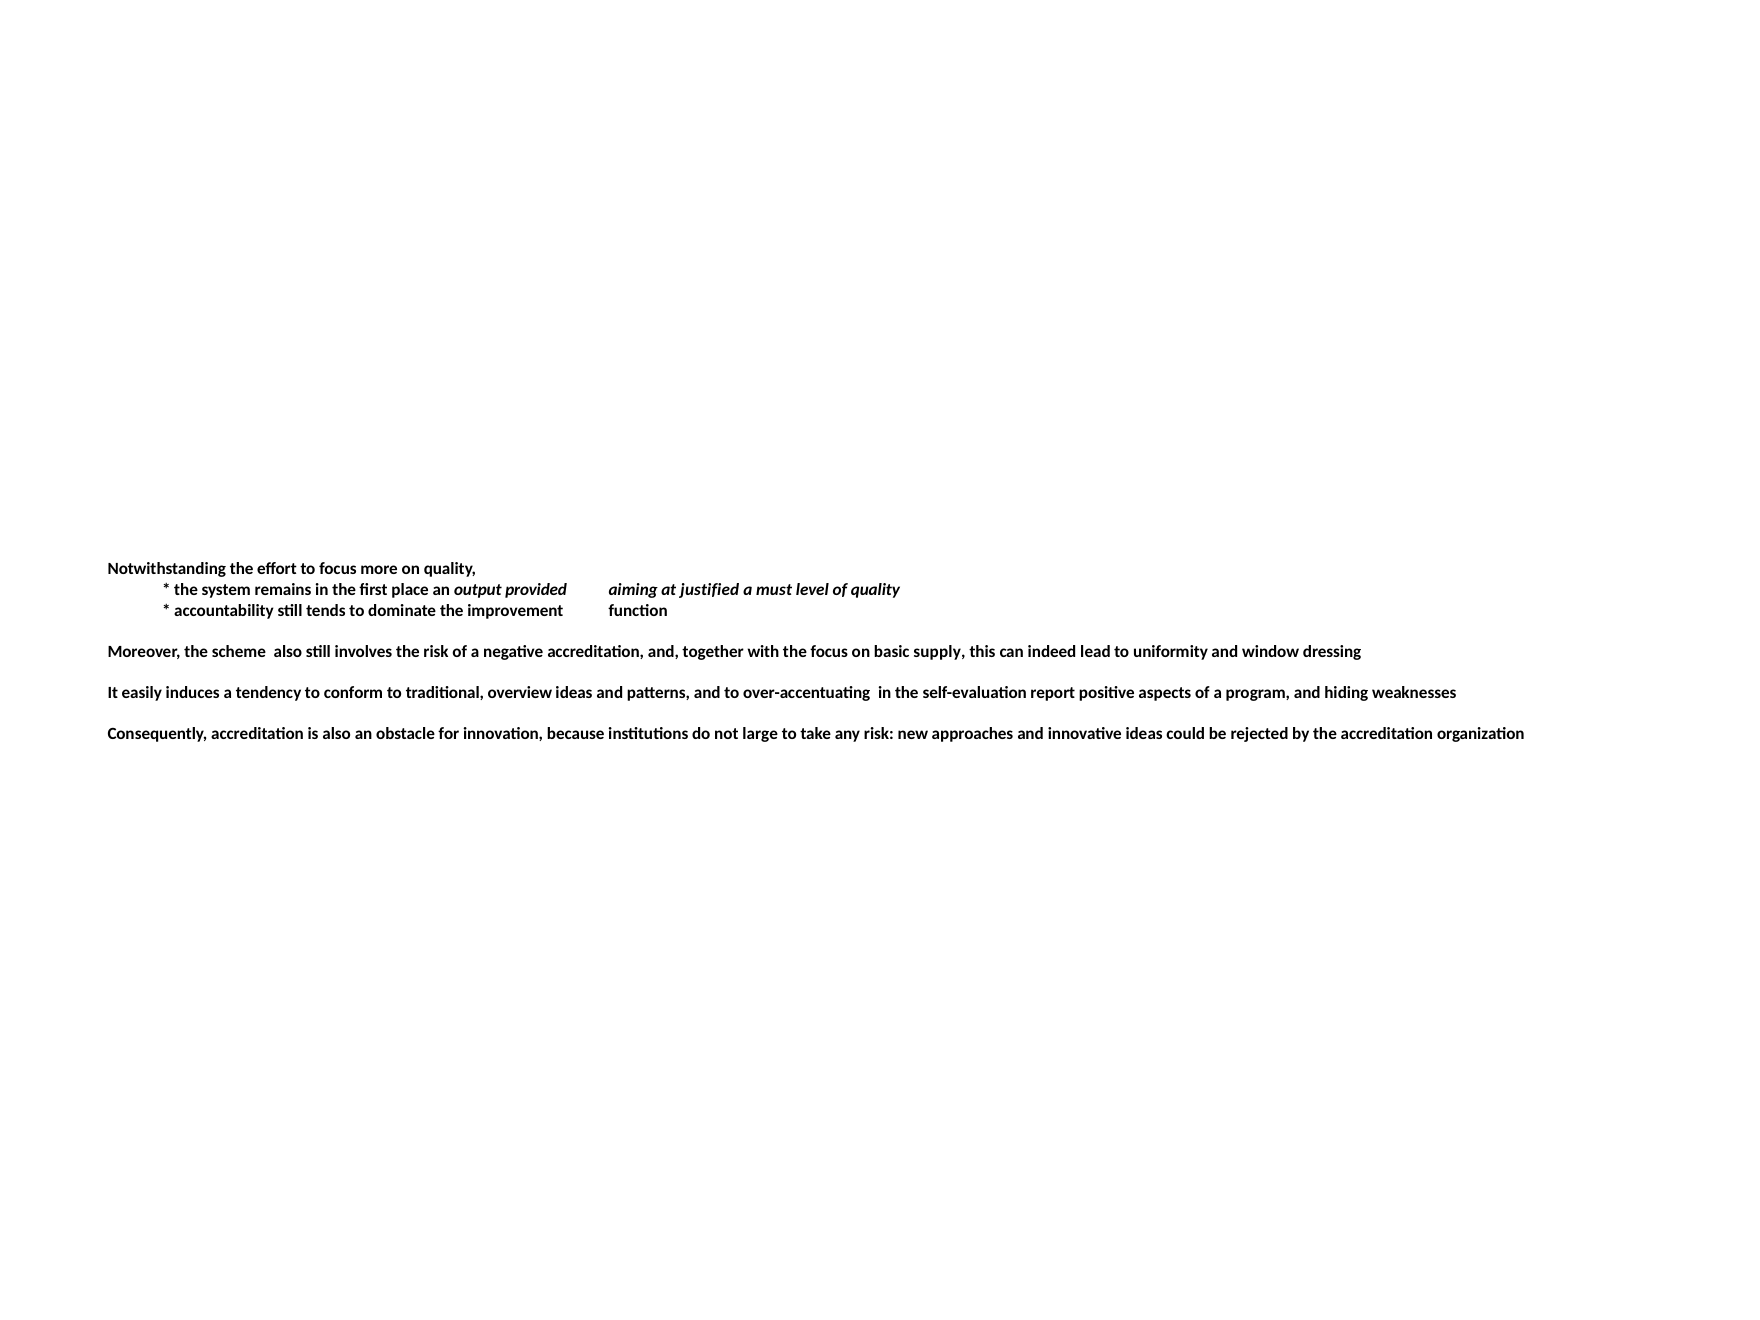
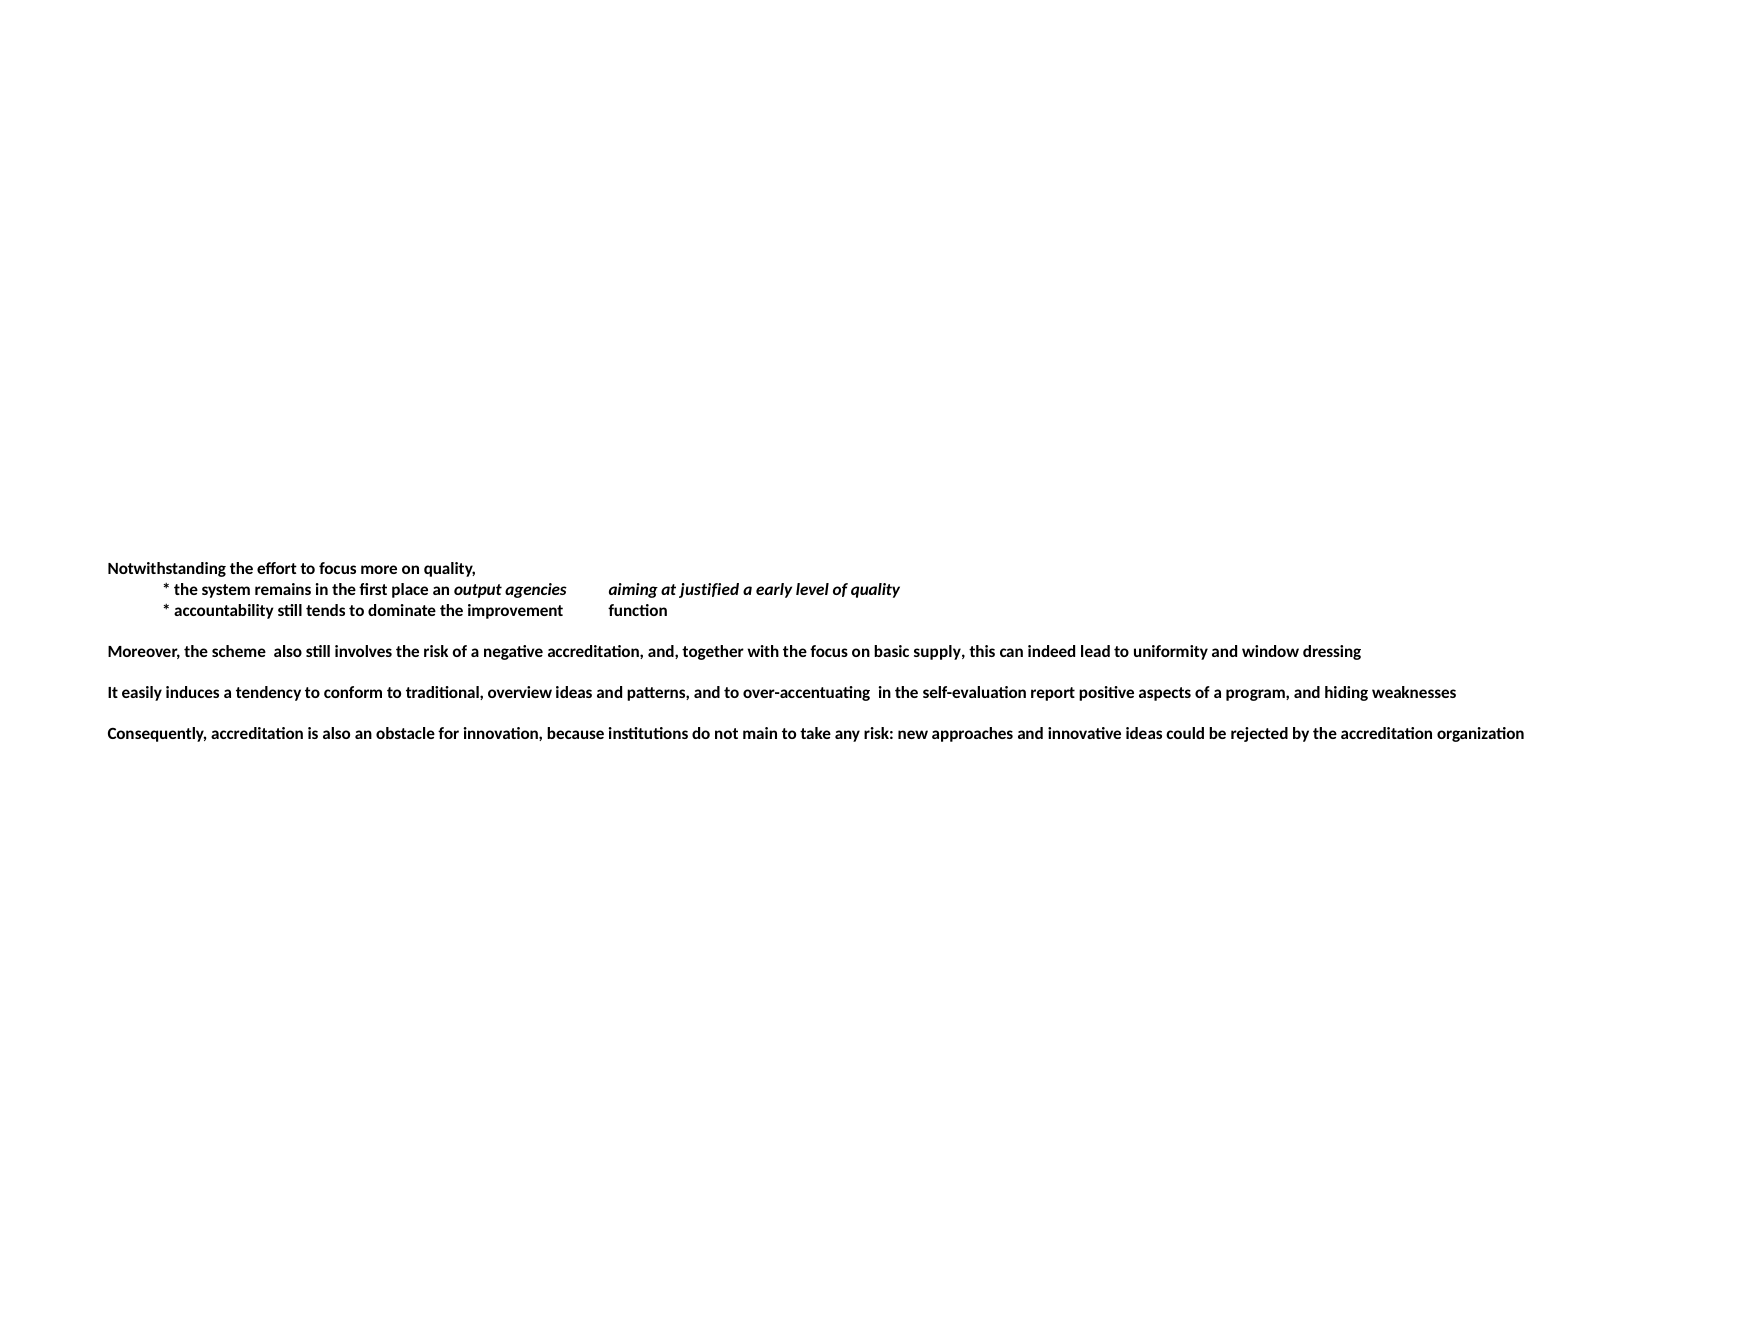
provided: provided -> agencies (536, 590)
must: must -> early (774, 590)
large: large -> main (760, 733)
